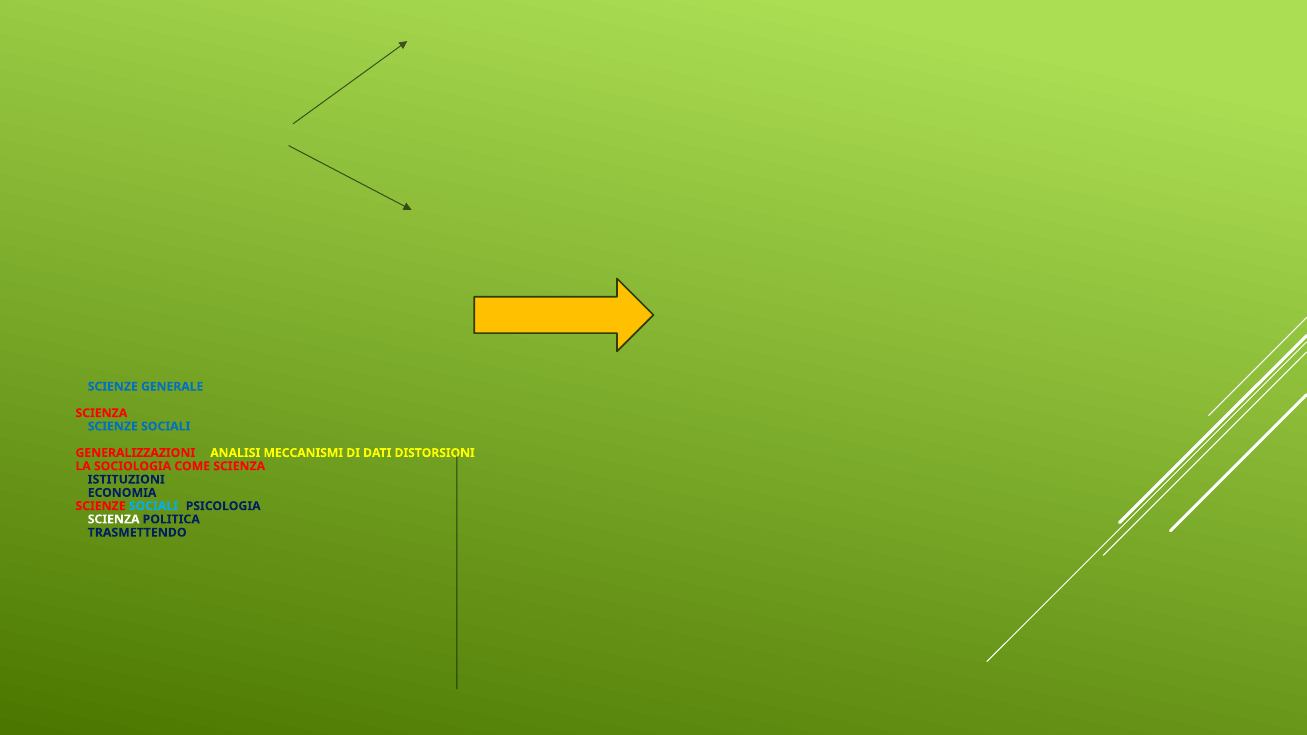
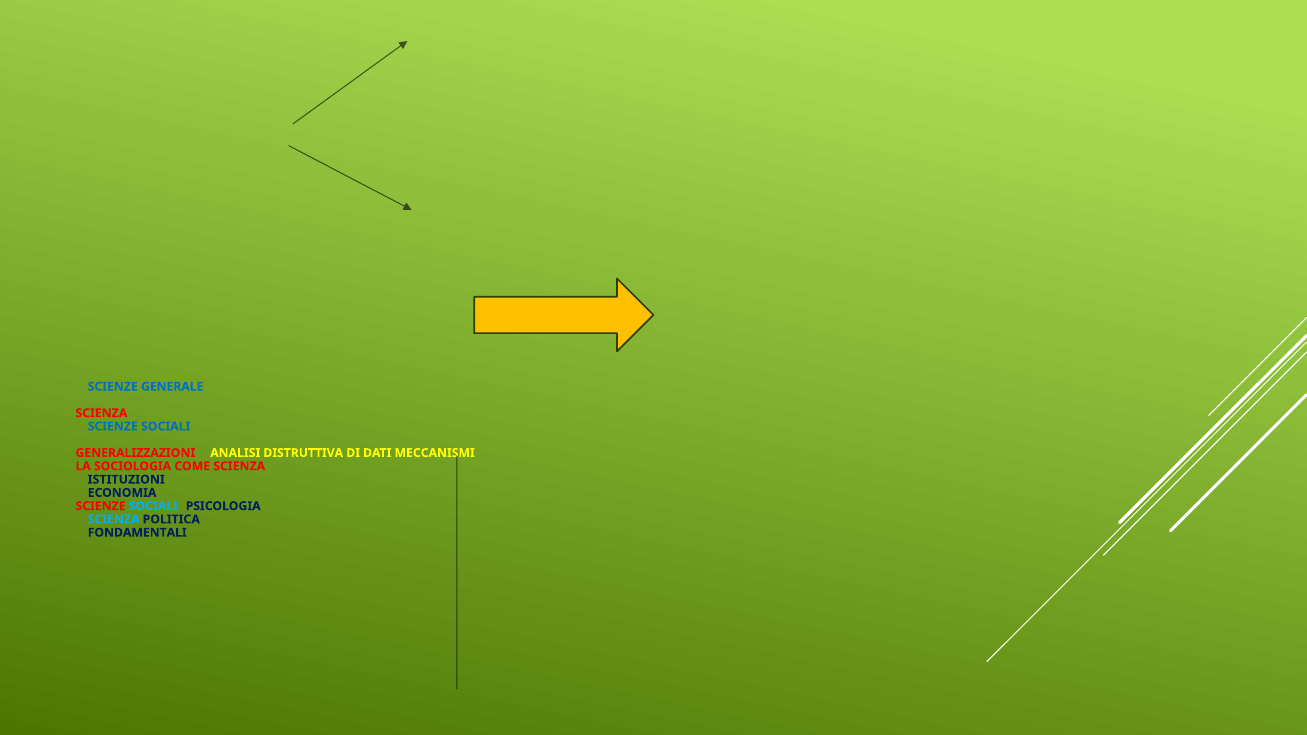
MECCANISMI: MECCANISMI -> DISTRUTTIVA (303, 453)
DISTORSIONI: DISTORSIONI -> MECCANISMI (435, 453)
SCIENZA colour: white -> light blue (114, 519)
TRASMETTENDO: TRASMETTENDO -> FONDAMENTALI (137, 533)
